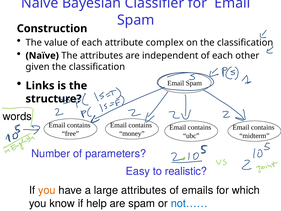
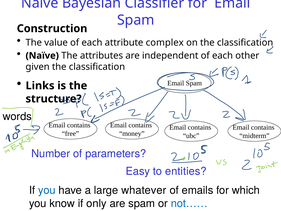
realistic: realistic -> entities (186, 171)
you colour: orange -> blue (47, 190)
large attributes: attributes -> whatever (144, 190)
help: help -> only (96, 203)
